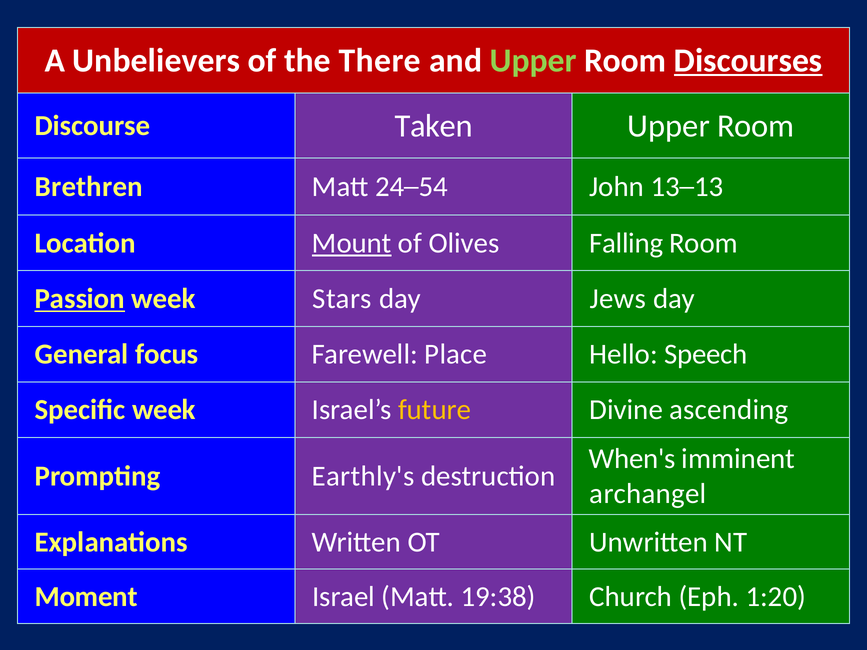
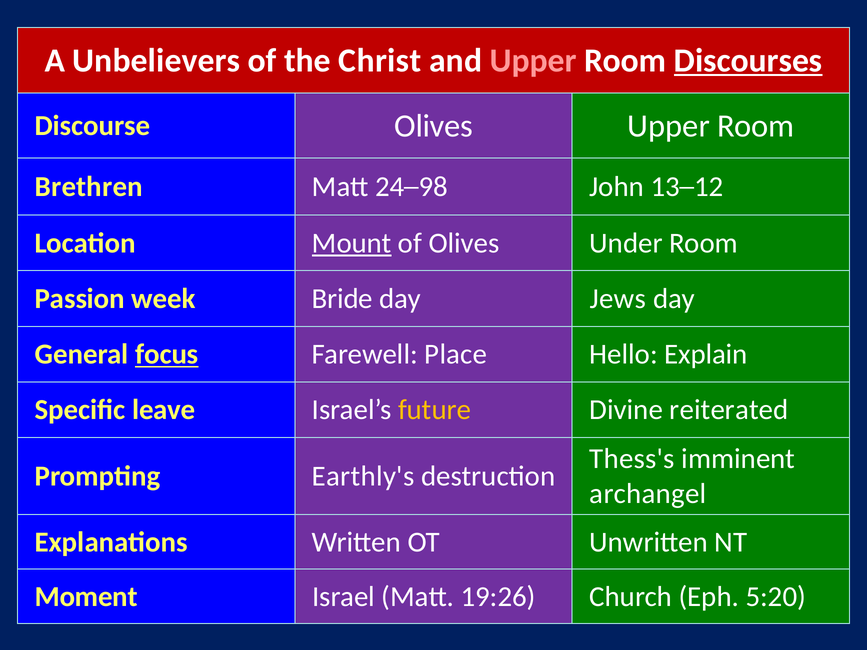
There: There -> Christ (380, 60)
Upper colour: light green -> pink (533, 60)
Discourse Taken: Taken -> Olives (434, 126)
24─54: 24─54 -> 24─98 (412, 187)
13─13: 13─13 -> 13─12 (687, 187)
Falling: Falling -> Under (626, 243)
Passion underline: present -> none (80, 299)
Stars: Stars -> Bride (342, 299)
focus underline: none -> present (167, 354)
Speech: Speech -> Explain (706, 354)
Specific week: week -> leave (164, 410)
ascending: ascending -> reiterated (729, 410)
When's: When's -> Thess's (632, 459)
19:38: 19:38 -> 19:26 (498, 597)
1:20: 1:20 -> 5:20 (776, 597)
